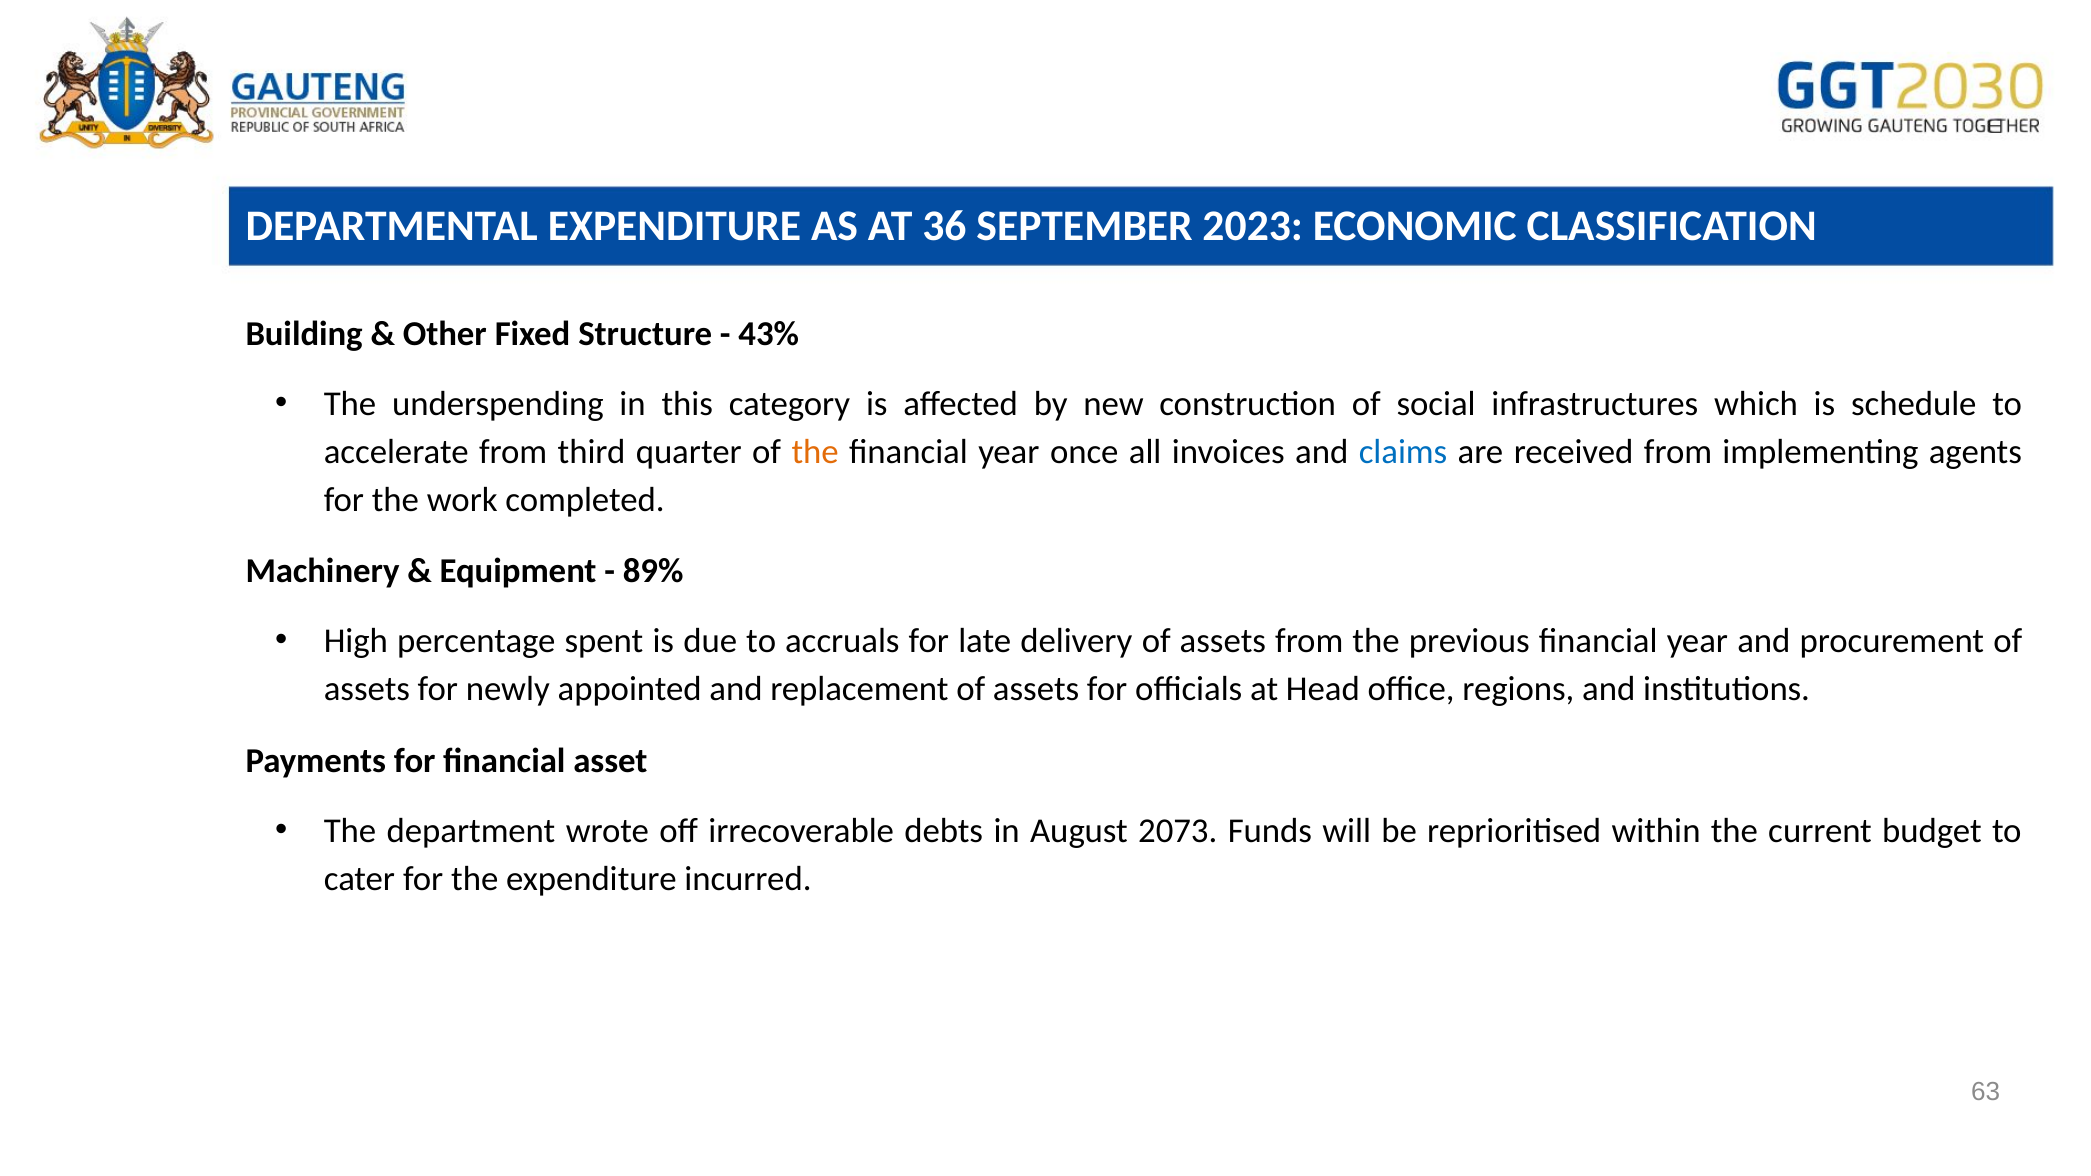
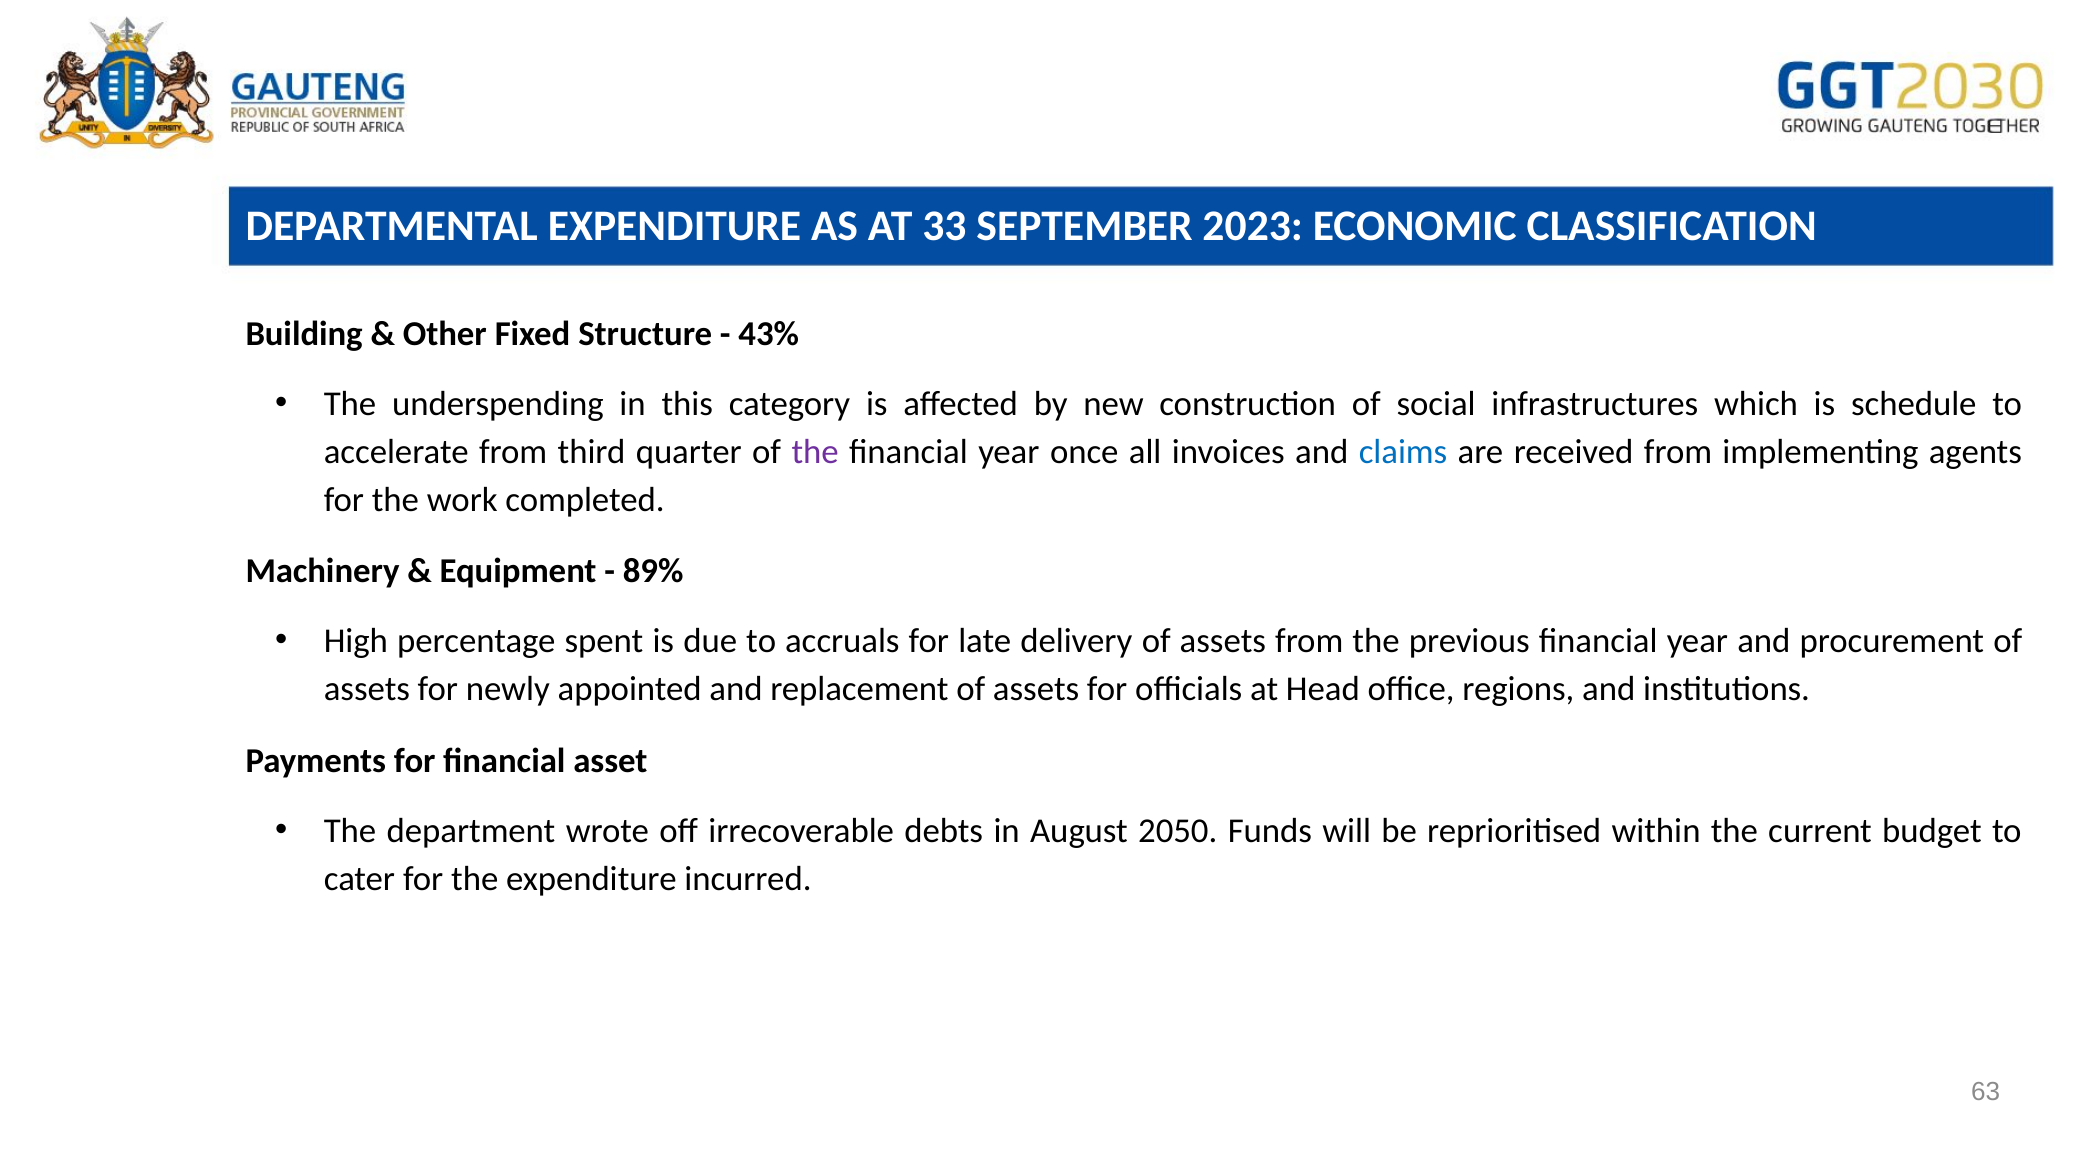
36: 36 -> 33 (944, 226)
the colour: orange -> purple (815, 452)
2073: 2073 -> 2050 (1178, 831)
